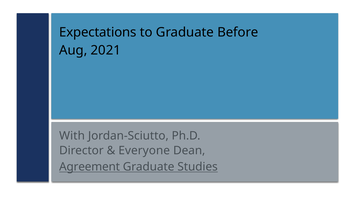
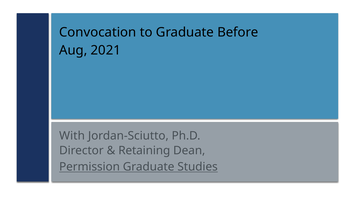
Expectations: Expectations -> Convocation (98, 32)
Everyone: Everyone -> Retaining (144, 151)
Agreement: Agreement -> Permission (90, 167)
